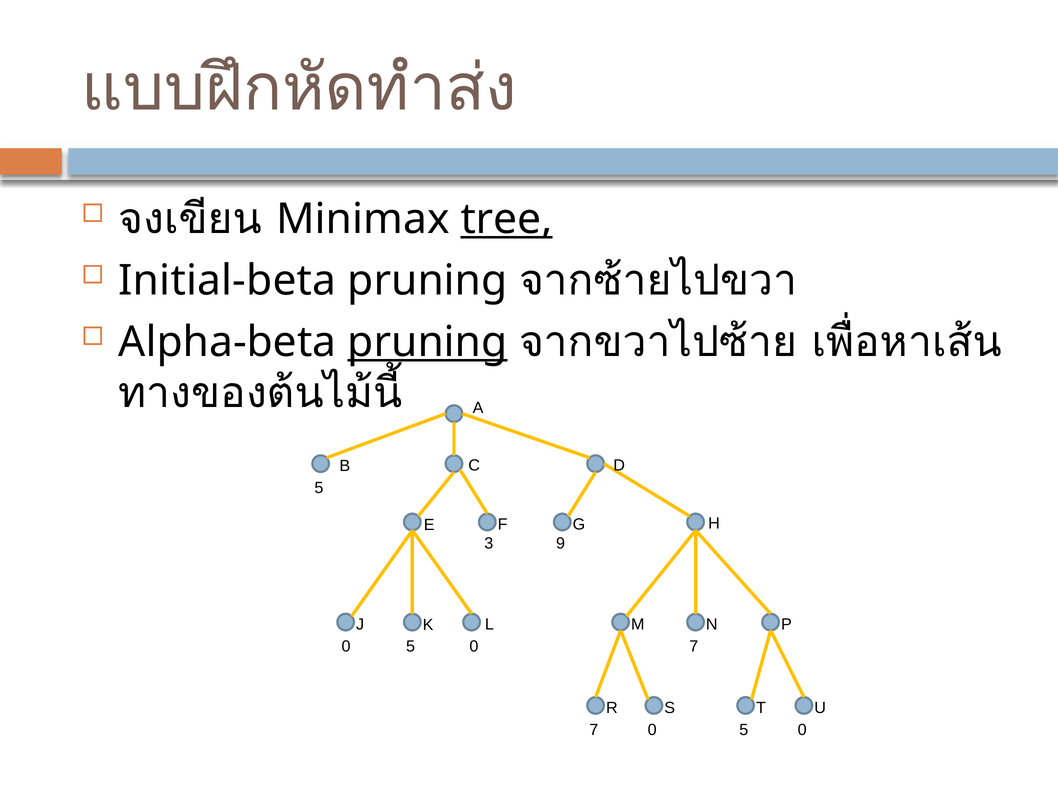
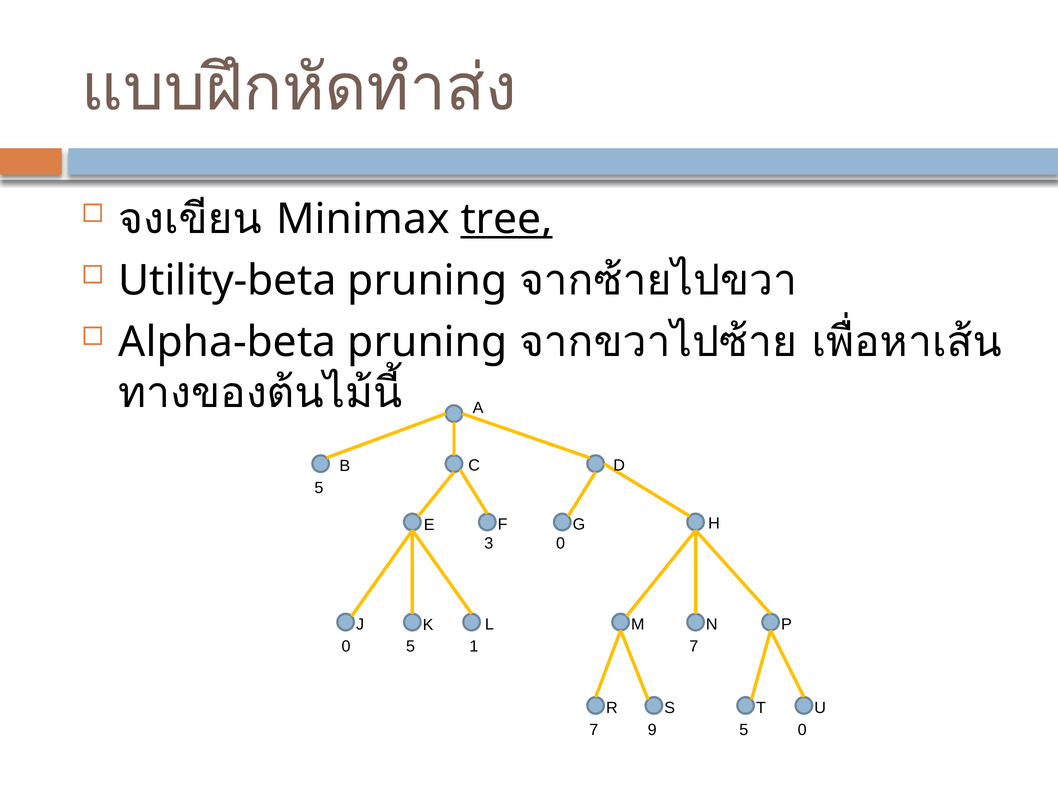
Initial-beta: Initial-beta -> Utility-beta (227, 280)
pruning underline: present -> none (427, 342)
3 9: 9 -> 0 (561, 543)
0: 0 -> 1 (474, 646)
7 0: 0 -> 9 (652, 729)
